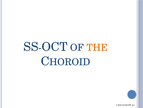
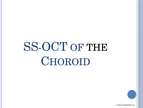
THE colour: orange -> black (97, 47)
